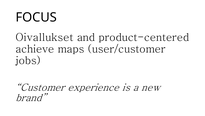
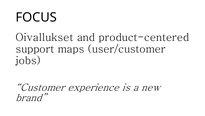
achieve: achieve -> support (35, 49)
